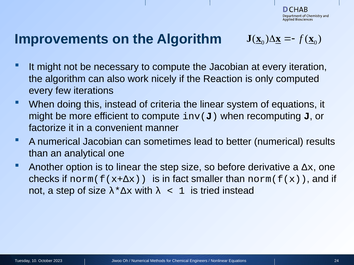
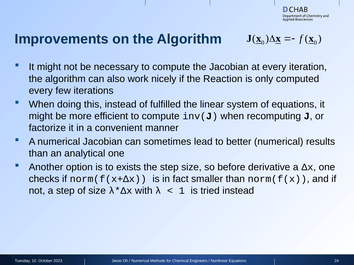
criteria: criteria -> fulfilled (165, 105)
to linear: linear -> exists (129, 167)
